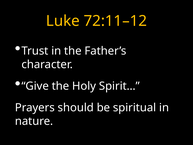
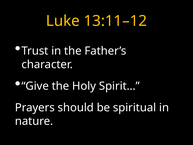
72:11–12: 72:11–12 -> 13:11–12 (115, 21)
